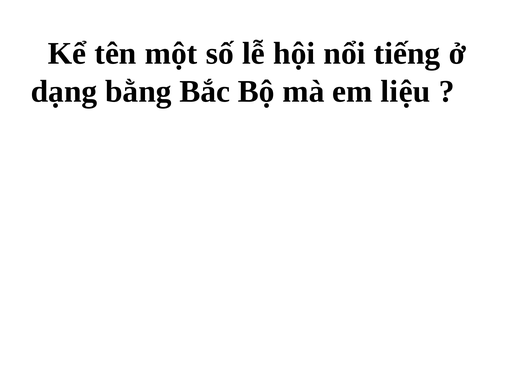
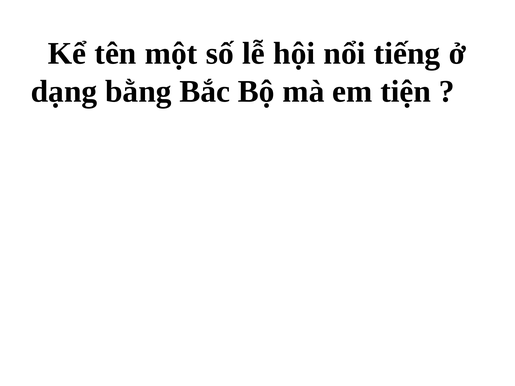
liệu: liệu -> tiện (406, 91)
